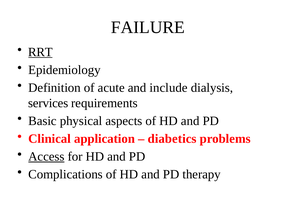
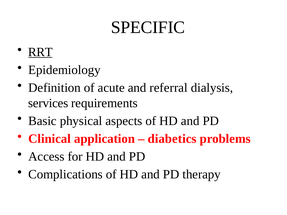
FAILURE: FAILURE -> SPECIFIC (148, 27)
include: include -> referral (169, 88)
Access underline: present -> none (46, 157)
